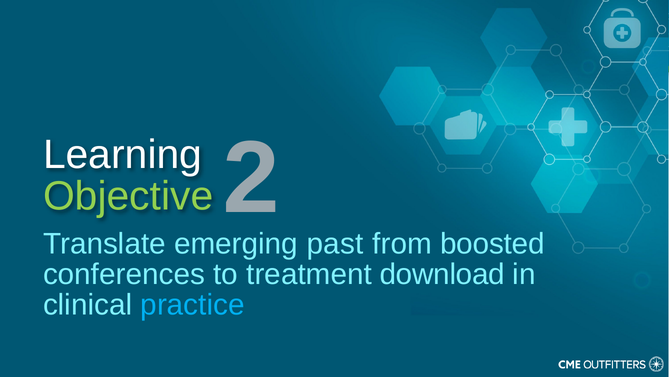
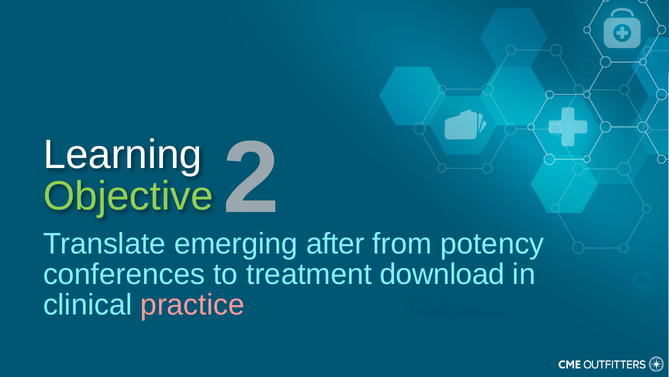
past: past -> after (335, 244)
boosted: boosted -> potency (492, 244)
practice colour: light blue -> pink (193, 304)
